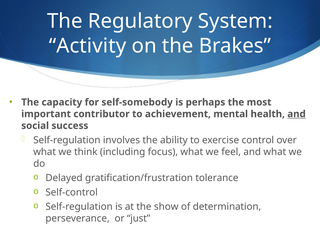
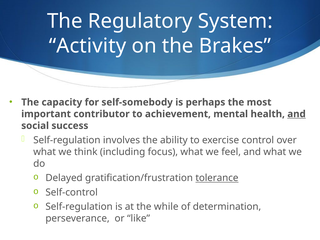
tolerance underline: none -> present (217, 178)
show: show -> while (166, 207)
just: just -> like (139, 218)
